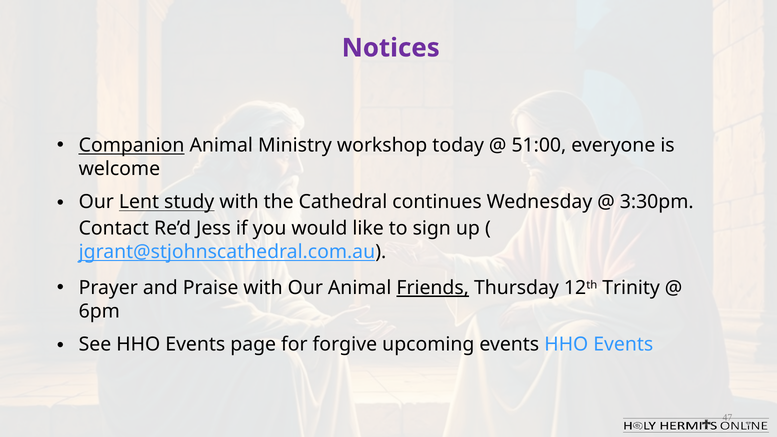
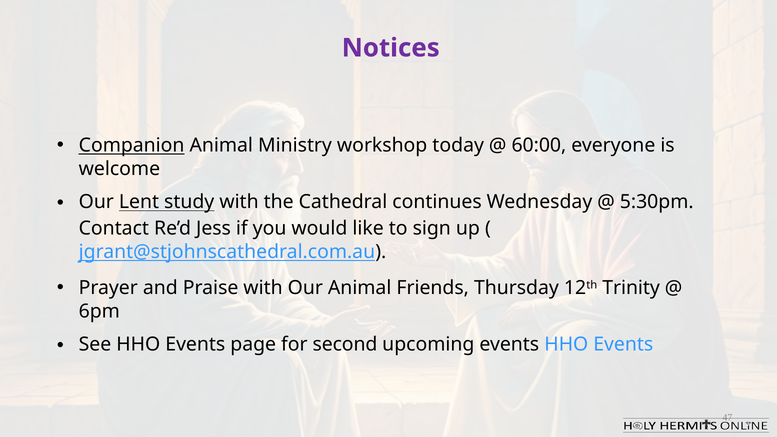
51:00: 51:00 -> 60:00 (539, 146)
3:30pm: 3:30pm -> 5:30pm (657, 202)
Friends underline: present -> none (433, 288)
forgive: forgive -> second (345, 344)
